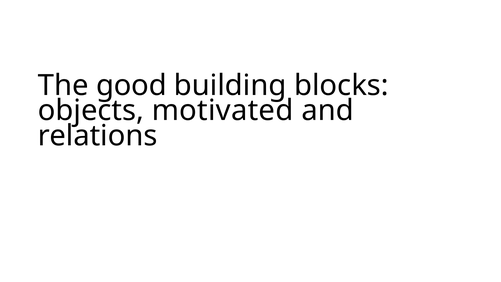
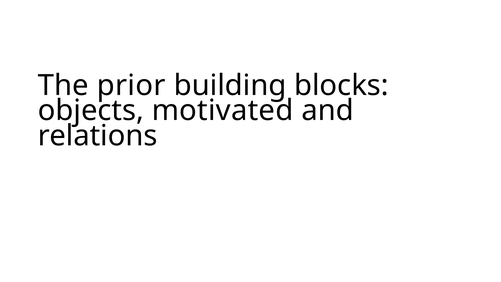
good: good -> prior (131, 85)
